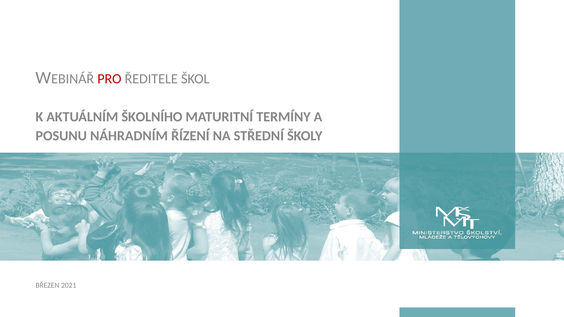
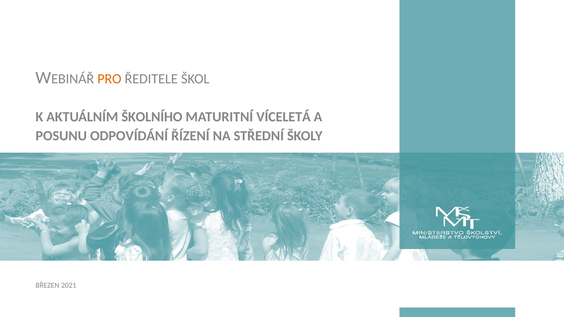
PRO colour: red -> orange (109, 79)
TERMÍNY: TERMÍNY -> VÍCELETÁ (283, 117)
NÁHRADNÍM: NÁHRADNÍM -> ODPOVÍDÁNÍ (129, 136)
